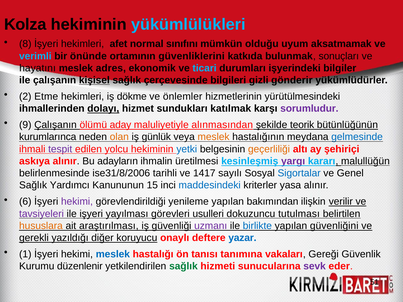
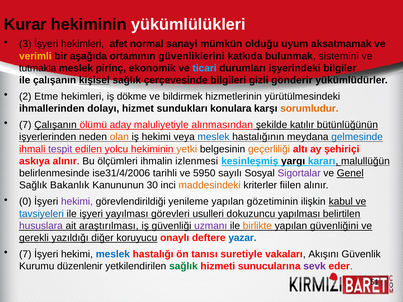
Kolza: Kolza -> Kurar (25, 24)
yükümlülükleri colour: light blue -> white (188, 24)
8: 8 -> 3 (25, 44)
sınıfını: sınıfını -> sanayi (182, 44)
verimli colour: light blue -> yellow (35, 56)
önünde: önünde -> aşağıda (88, 56)
sonuçları: sonuçları -> sistemini (339, 56)
hayatını: hayatını -> tutmakla (38, 68)
adres: adres -> pirinç (111, 68)
önlemler: önlemler -> bildirmek (183, 97)
dolayı underline: present -> none (103, 109)
katılmak: katılmak -> konulara (231, 109)
sorumludur colour: purple -> orange (309, 109)
9: 9 -> 7 (25, 125)
teorik: teorik -> katılır (302, 125)
kurumlarınca: kurumlarınca -> işyerlerinden (48, 137)
iş günlük: günlük -> hekimi (156, 137)
meslek colour: orange -> blue (214, 137)
yetki colour: blue -> orange (187, 149)
adayların: adayların -> ölçümleri (118, 161)
üretilmesi: üretilmesi -> izlenmesi (197, 161)
yargı colour: purple -> black (293, 161)
ise31/8/2006: ise31/8/2006 -> ise31/4/2006 (121, 173)
1417: 1417 -> 5950 (204, 173)
Sigortalar colour: blue -> purple (299, 173)
Genel underline: none -> present (350, 173)
Yardımcı: Yardımcı -> Bakanlık (70, 185)
15: 15 -> 30 (152, 185)
maddesindeki colour: blue -> orange (210, 185)
yasa: yasa -> fiilen (290, 185)
6: 6 -> 0 (25, 202)
bakımından: bakımından -> gözetiminin (272, 202)
verilir: verilir -> kabul (341, 202)
tavsiyeleri colour: purple -> blue (42, 214)
tutulması: tutulması -> yapılması (299, 214)
hususlara colour: orange -> purple (41, 226)
birlikte colour: blue -> orange (257, 226)
1: 1 -> 7 (25, 254)
tanımına: tanımına -> suretiyle (241, 254)
Gereği: Gereği -> Akışını (324, 254)
